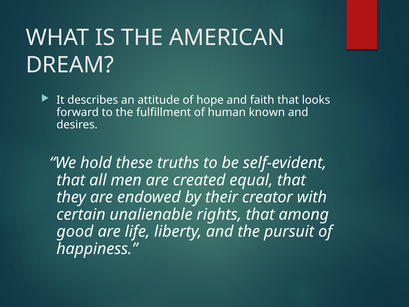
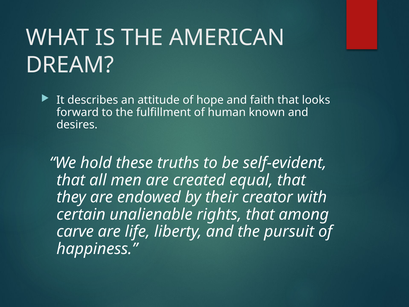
good: good -> carve (75, 232)
